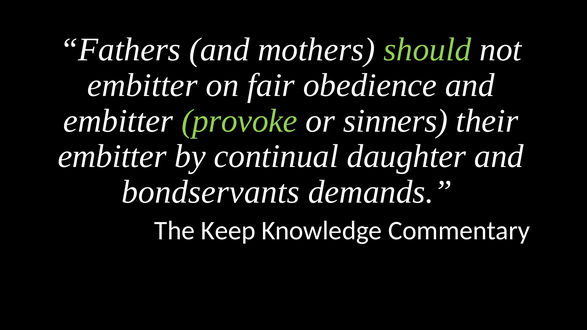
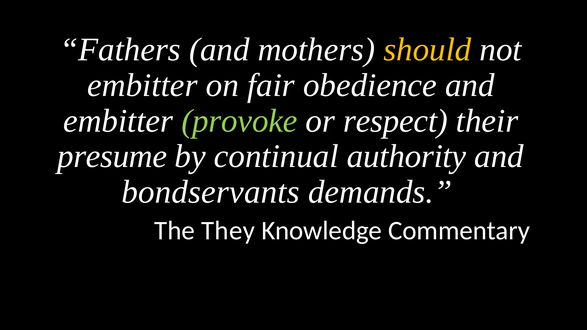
should colour: light green -> yellow (427, 50)
sinners: sinners -> respect (396, 121)
embitter: embitter -> presume (112, 157)
daughter: daughter -> authority (407, 157)
Keep: Keep -> They (228, 231)
